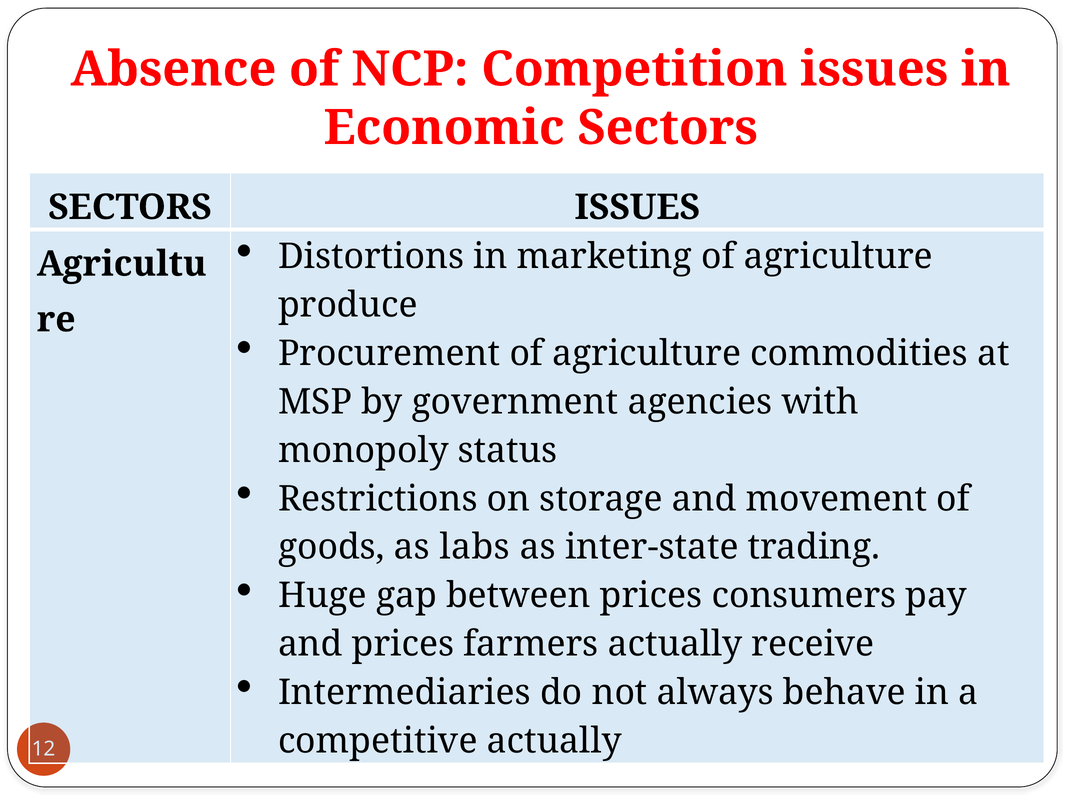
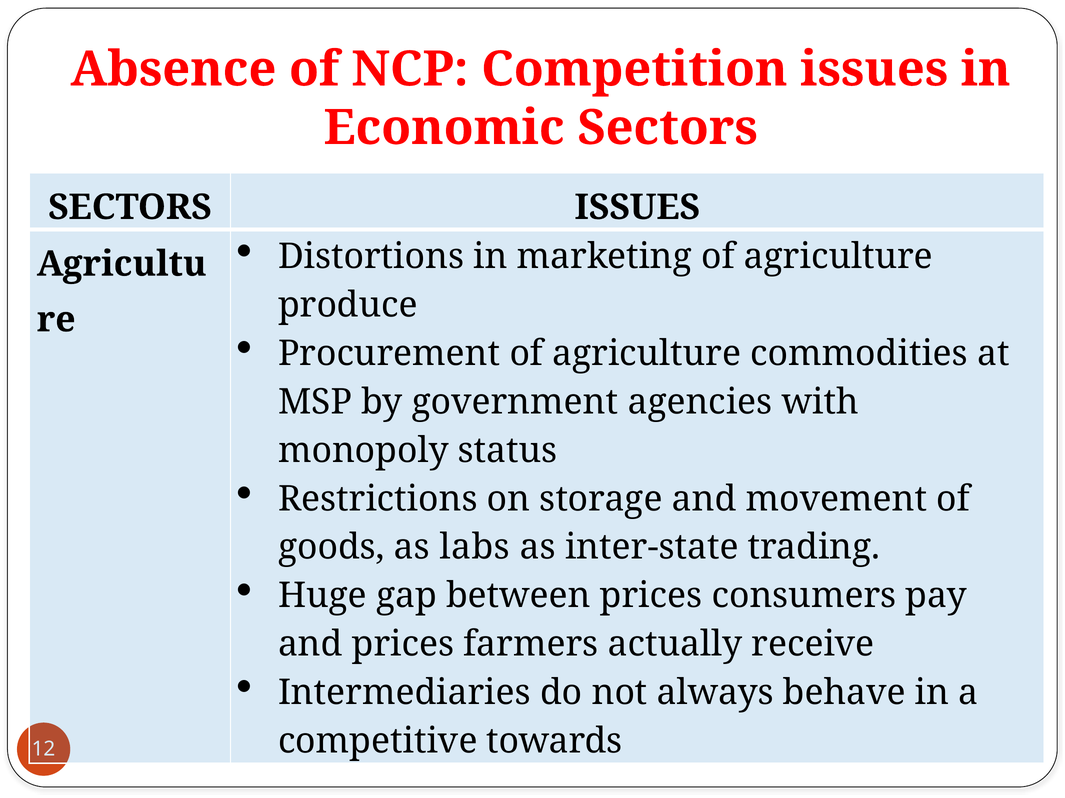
competitive actually: actually -> towards (554, 742)
